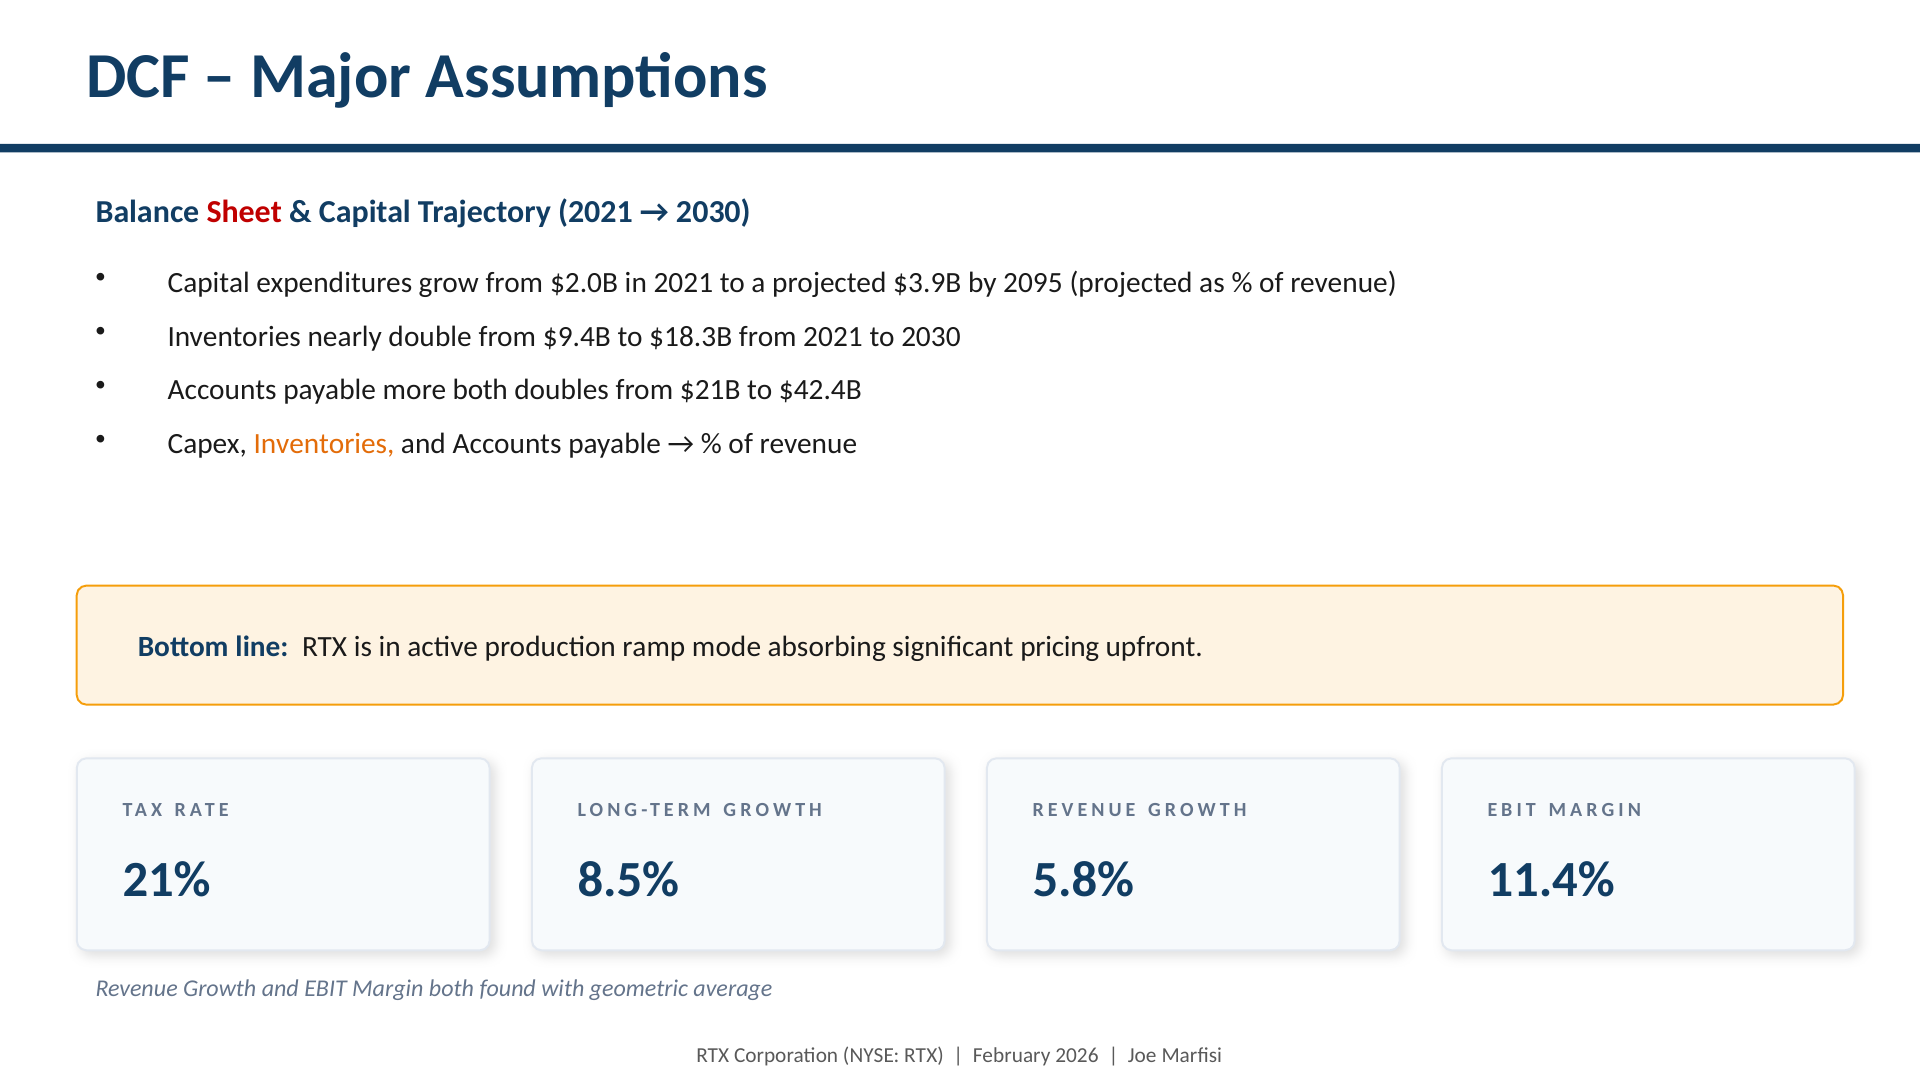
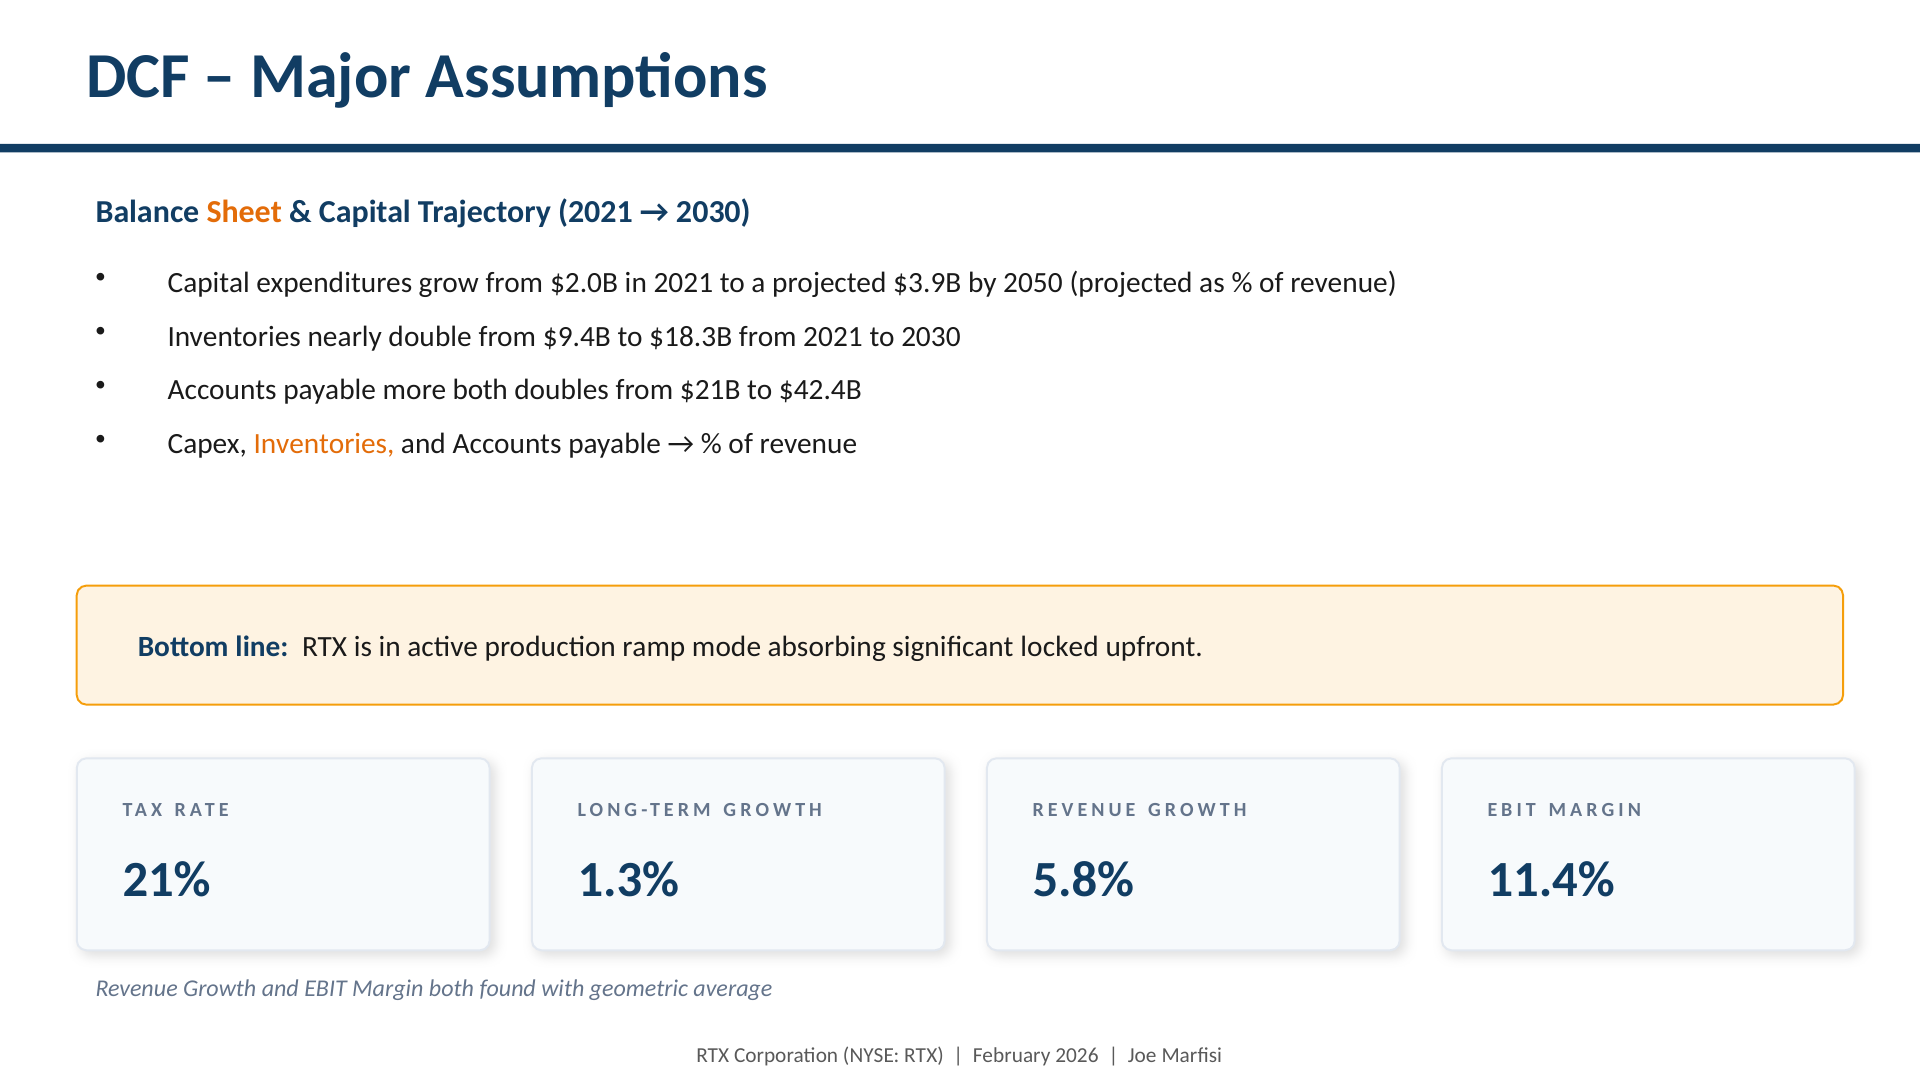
Sheet colour: red -> orange (244, 211)
2095: 2095 -> 2050 (1033, 282)
pricing: pricing -> locked (1060, 647)
8.5%: 8.5% -> 1.3% (628, 880)
